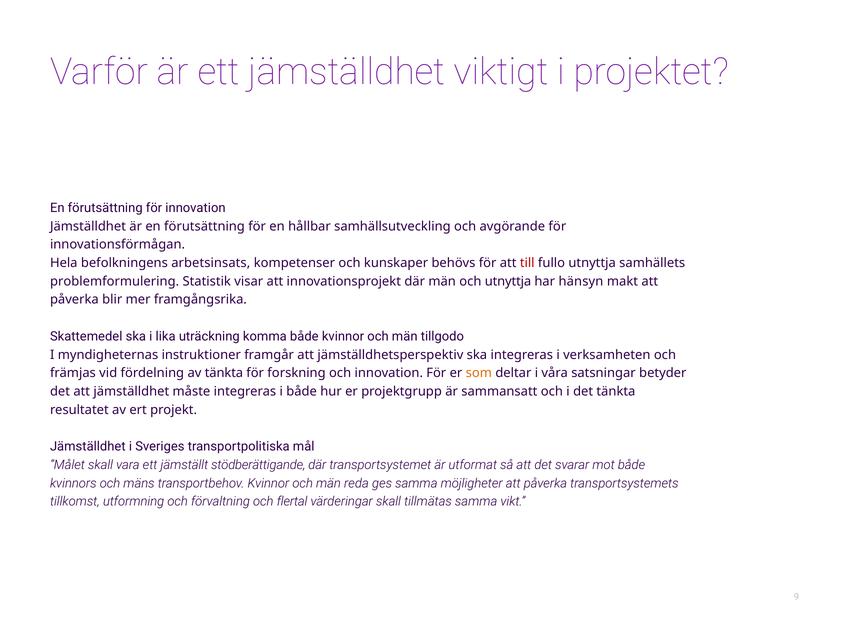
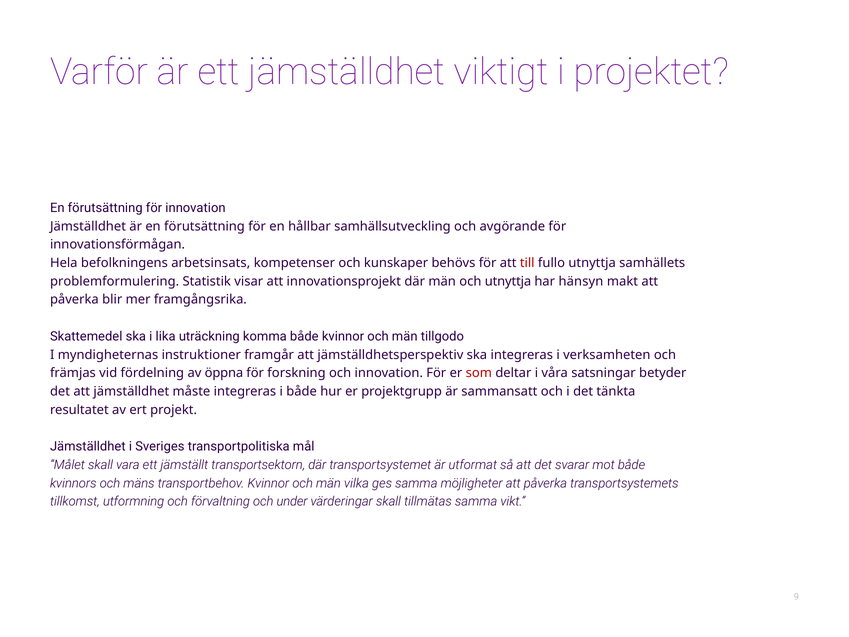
av tänkta: tänkta -> öppna (224, 373)
som colour: orange -> red (479, 373)
stödberättigande: stödberättigande -> transportsektorn (258, 465)
reda: reda -> vilka (356, 483)
flertal: flertal -> under (292, 501)
